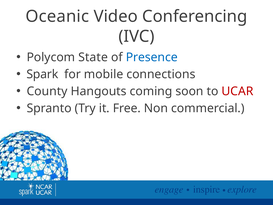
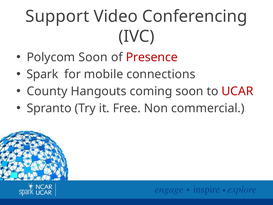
Oceanic: Oceanic -> Support (57, 16)
Polycom State: State -> Soon (93, 57)
Presence colour: blue -> red (152, 57)
